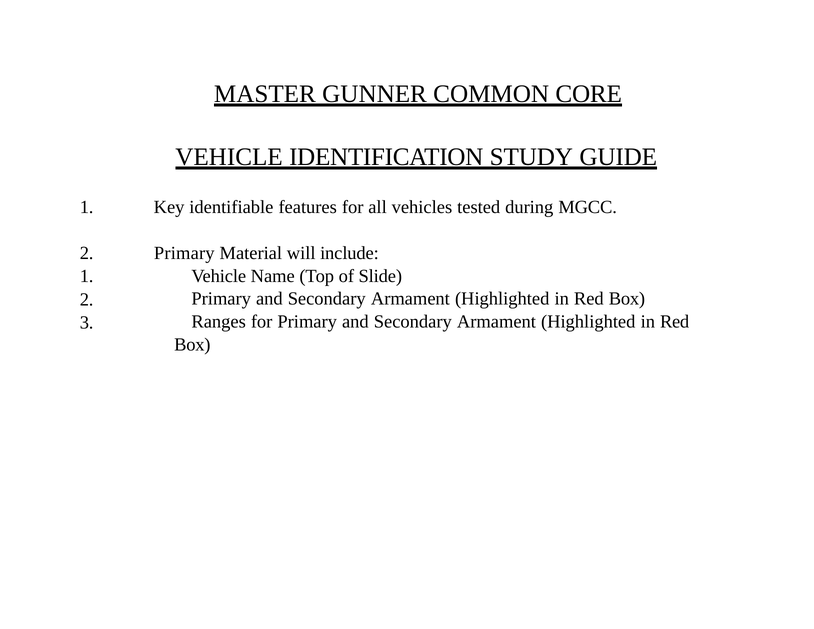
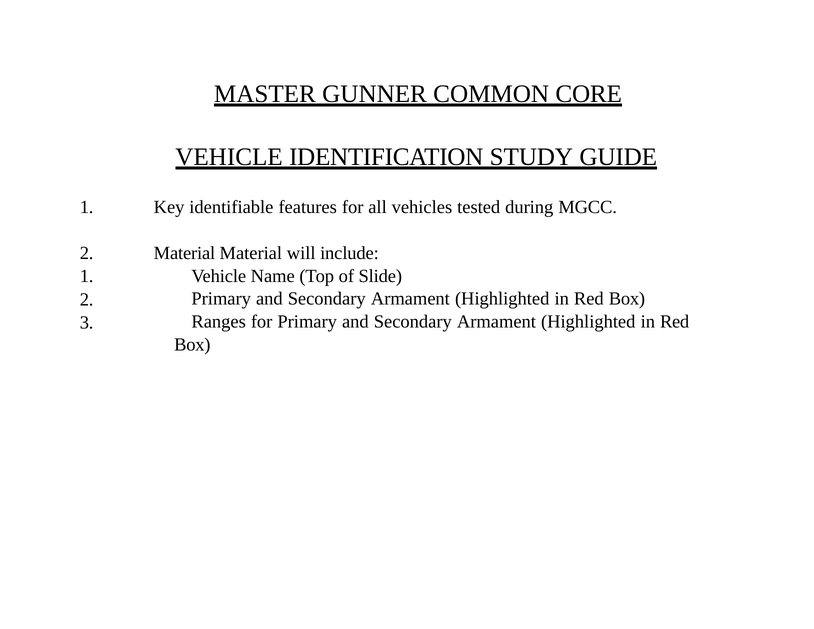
Primary: Primary -> Material (184, 253)
